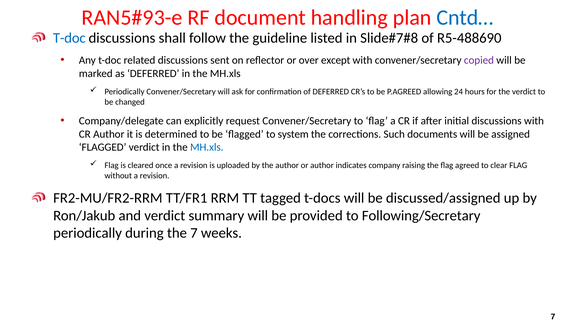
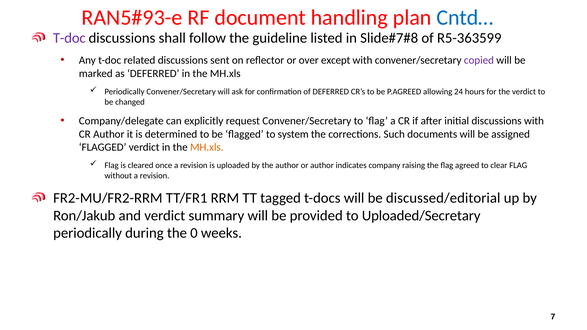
T-doc colour: blue -> purple (69, 38)
R5-488690: R5-488690 -> R5-363599 (469, 38)
MH.xls colour: blue -> orange (207, 147)
discussed/assigned: discussed/assigned -> discussed/editorial (443, 198)
Following/Secretary: Following/Secretary -> Uploaded/Secretary (421, 216)
the 7: 7 -> 0 (194, 233)
